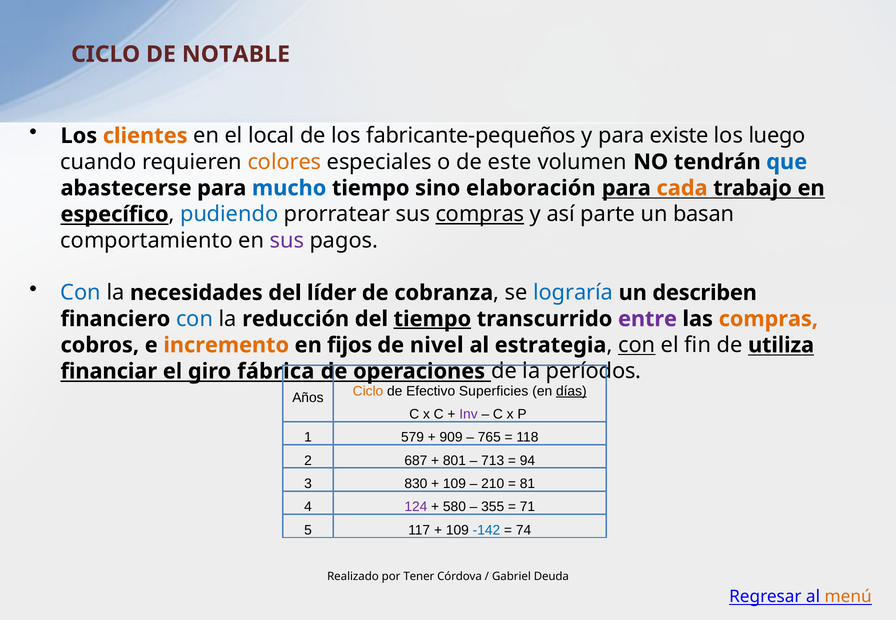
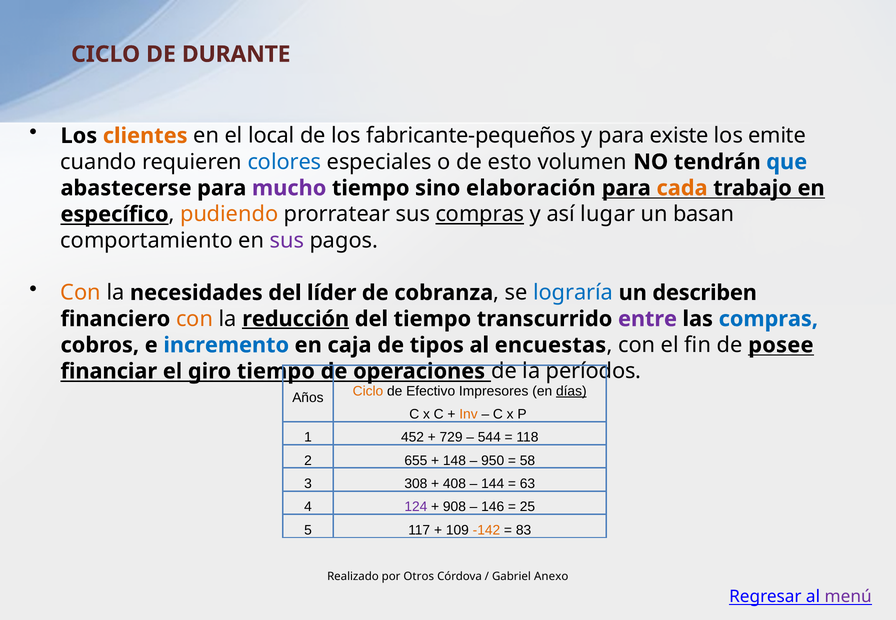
NOTABLE: NOTABLE -> DURANTE (236, 54)
luego: luego -> emite (777, 136)
colores colour: orange -> blue (284, 162)
este: este -> esto (510, 162)
mucho colour: blue -> purple (289, 188)
pudiendo colour: blue -> orange (229, 214)
parte: parte -> lugar (608, 214)
Con colour: blue -> orange (81, 293)
con colour: blue -> orange (195, 319)
reducción underline: none -> present (296, 319)
tiempo underline: present -> none (432, 319)
compras colour: orange -> blue (768, 319)
incremento colour: orange -> blue (226, 345)
fijos: fijos -> caja (349, 345)
nivel: nivel -> tipos (437, 345)
estrategia: estrategia -> encuestas (550, 345)
con underline: present -> none (637, 345)
utiliza: utiliza -> posee (781, 345)
giro fábrica: fábrica -> tiempo (276, 371)
Superficies: Superficies -> Impresores (494, 391)
Inv colour: purple -> orange (468, 414)
579: 579 -> 452 (413, 438)
909: 909 -> 729 (451, 438)
765: 765 -> 544 (489, 438)
687: 687 -> 655 (416, 461)
801: 801 -> 148 (454, 461)
713: 713 -> 950 (493, 461)
94: 94 -> 58 (527, 461)
830: 830 -> 308 (416, 484)
109: 109 -> 408 (454, 484)
210: 210 -> 144 (493, 484)
81: 81 -> 63 (527, 484)
580: 580 -> 908 (454, 507)
355: 355 -> 146 (493, 507)
71: 71 -> 25 (527, 507)
-142 colour: blue -> orange (486, 530)
74: 74 -> 83 (524, 530)
Tener: Tener -> Otros (419, 577)
Deuda: Deuda -> Anexo (551, 577)
menú colour: orange -> purple (848, 597)
